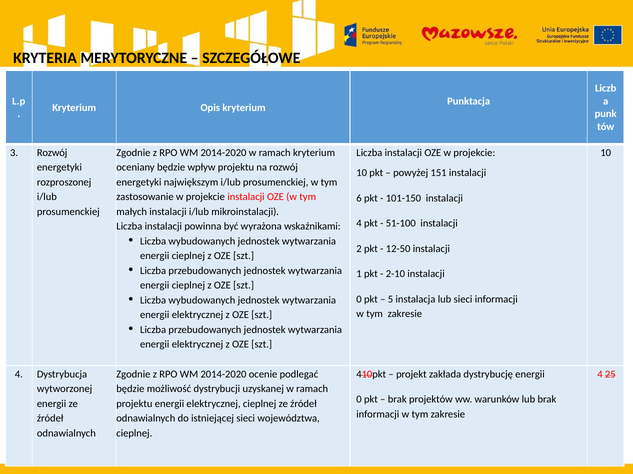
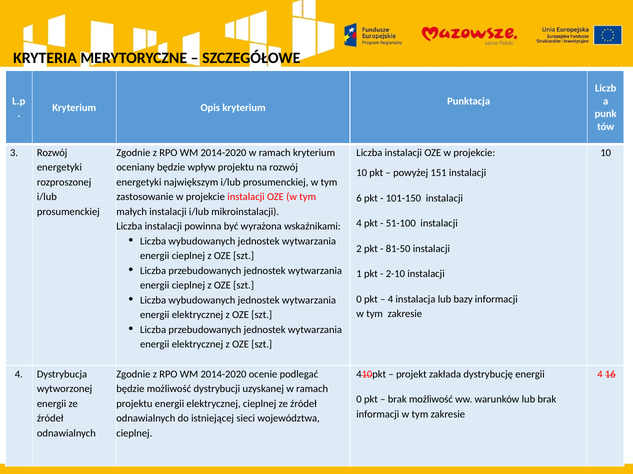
12-50: 12-50 -> 81-50 (398, 249)
5: 5 -> 4 (391, 300)
lub sieci: sieci -> bazy (463, 300)
25: 25 -> 16 (610, 375)
brak projektów: projektów -> możliwość (431, 400)
